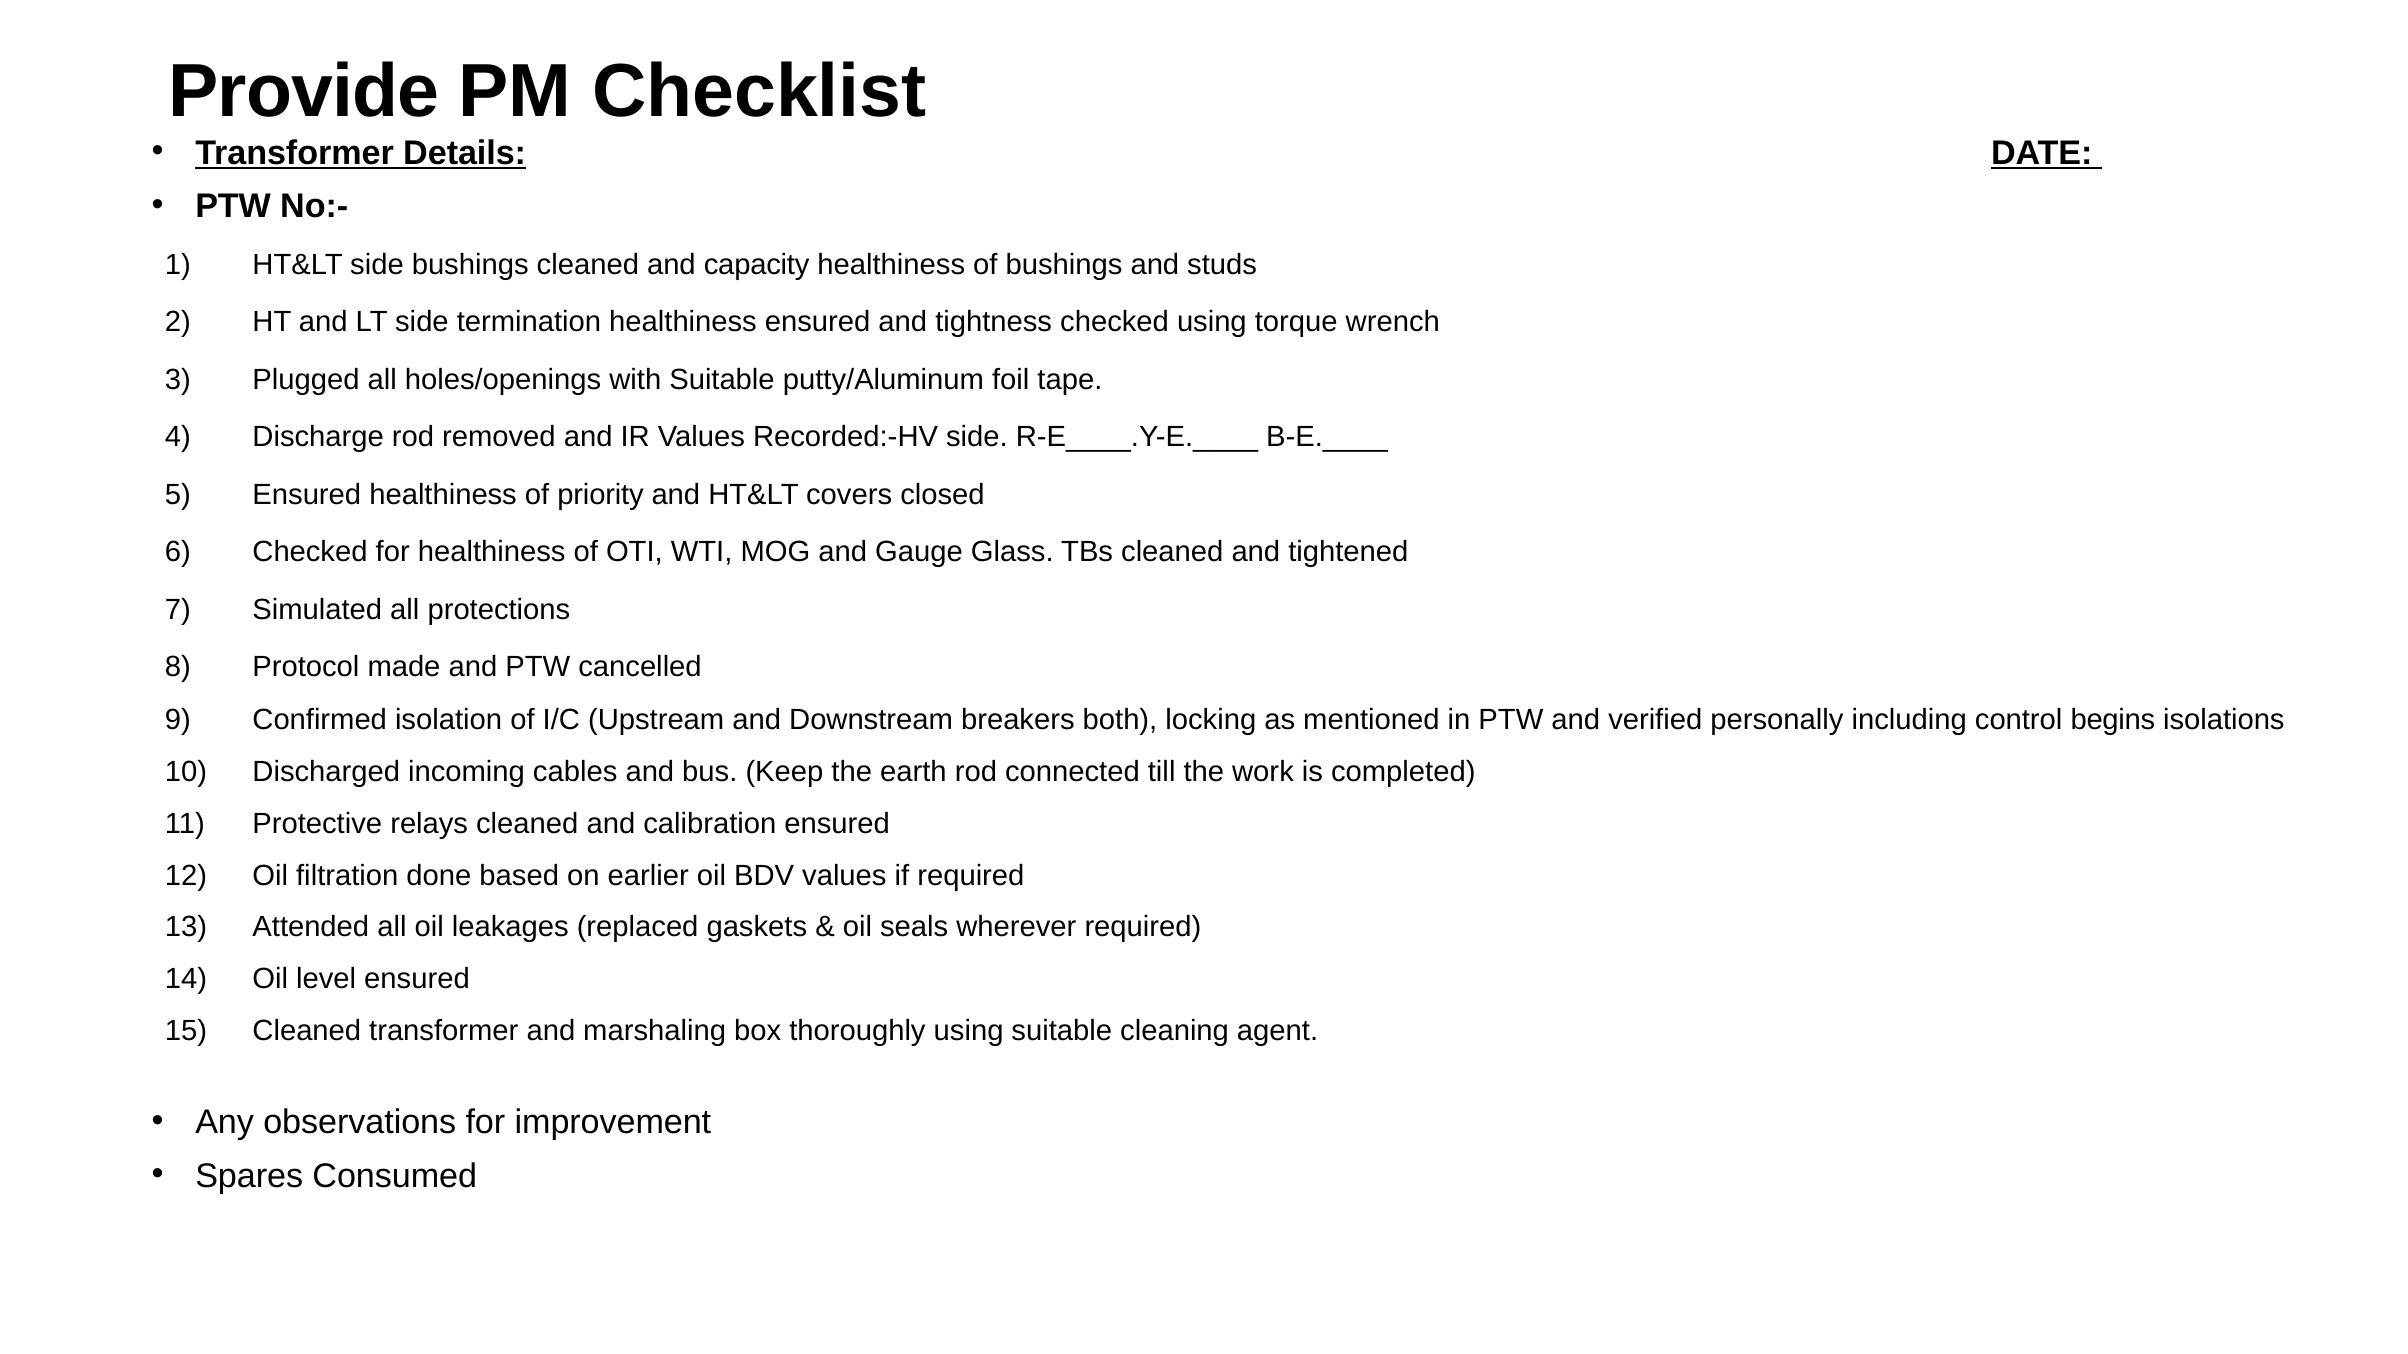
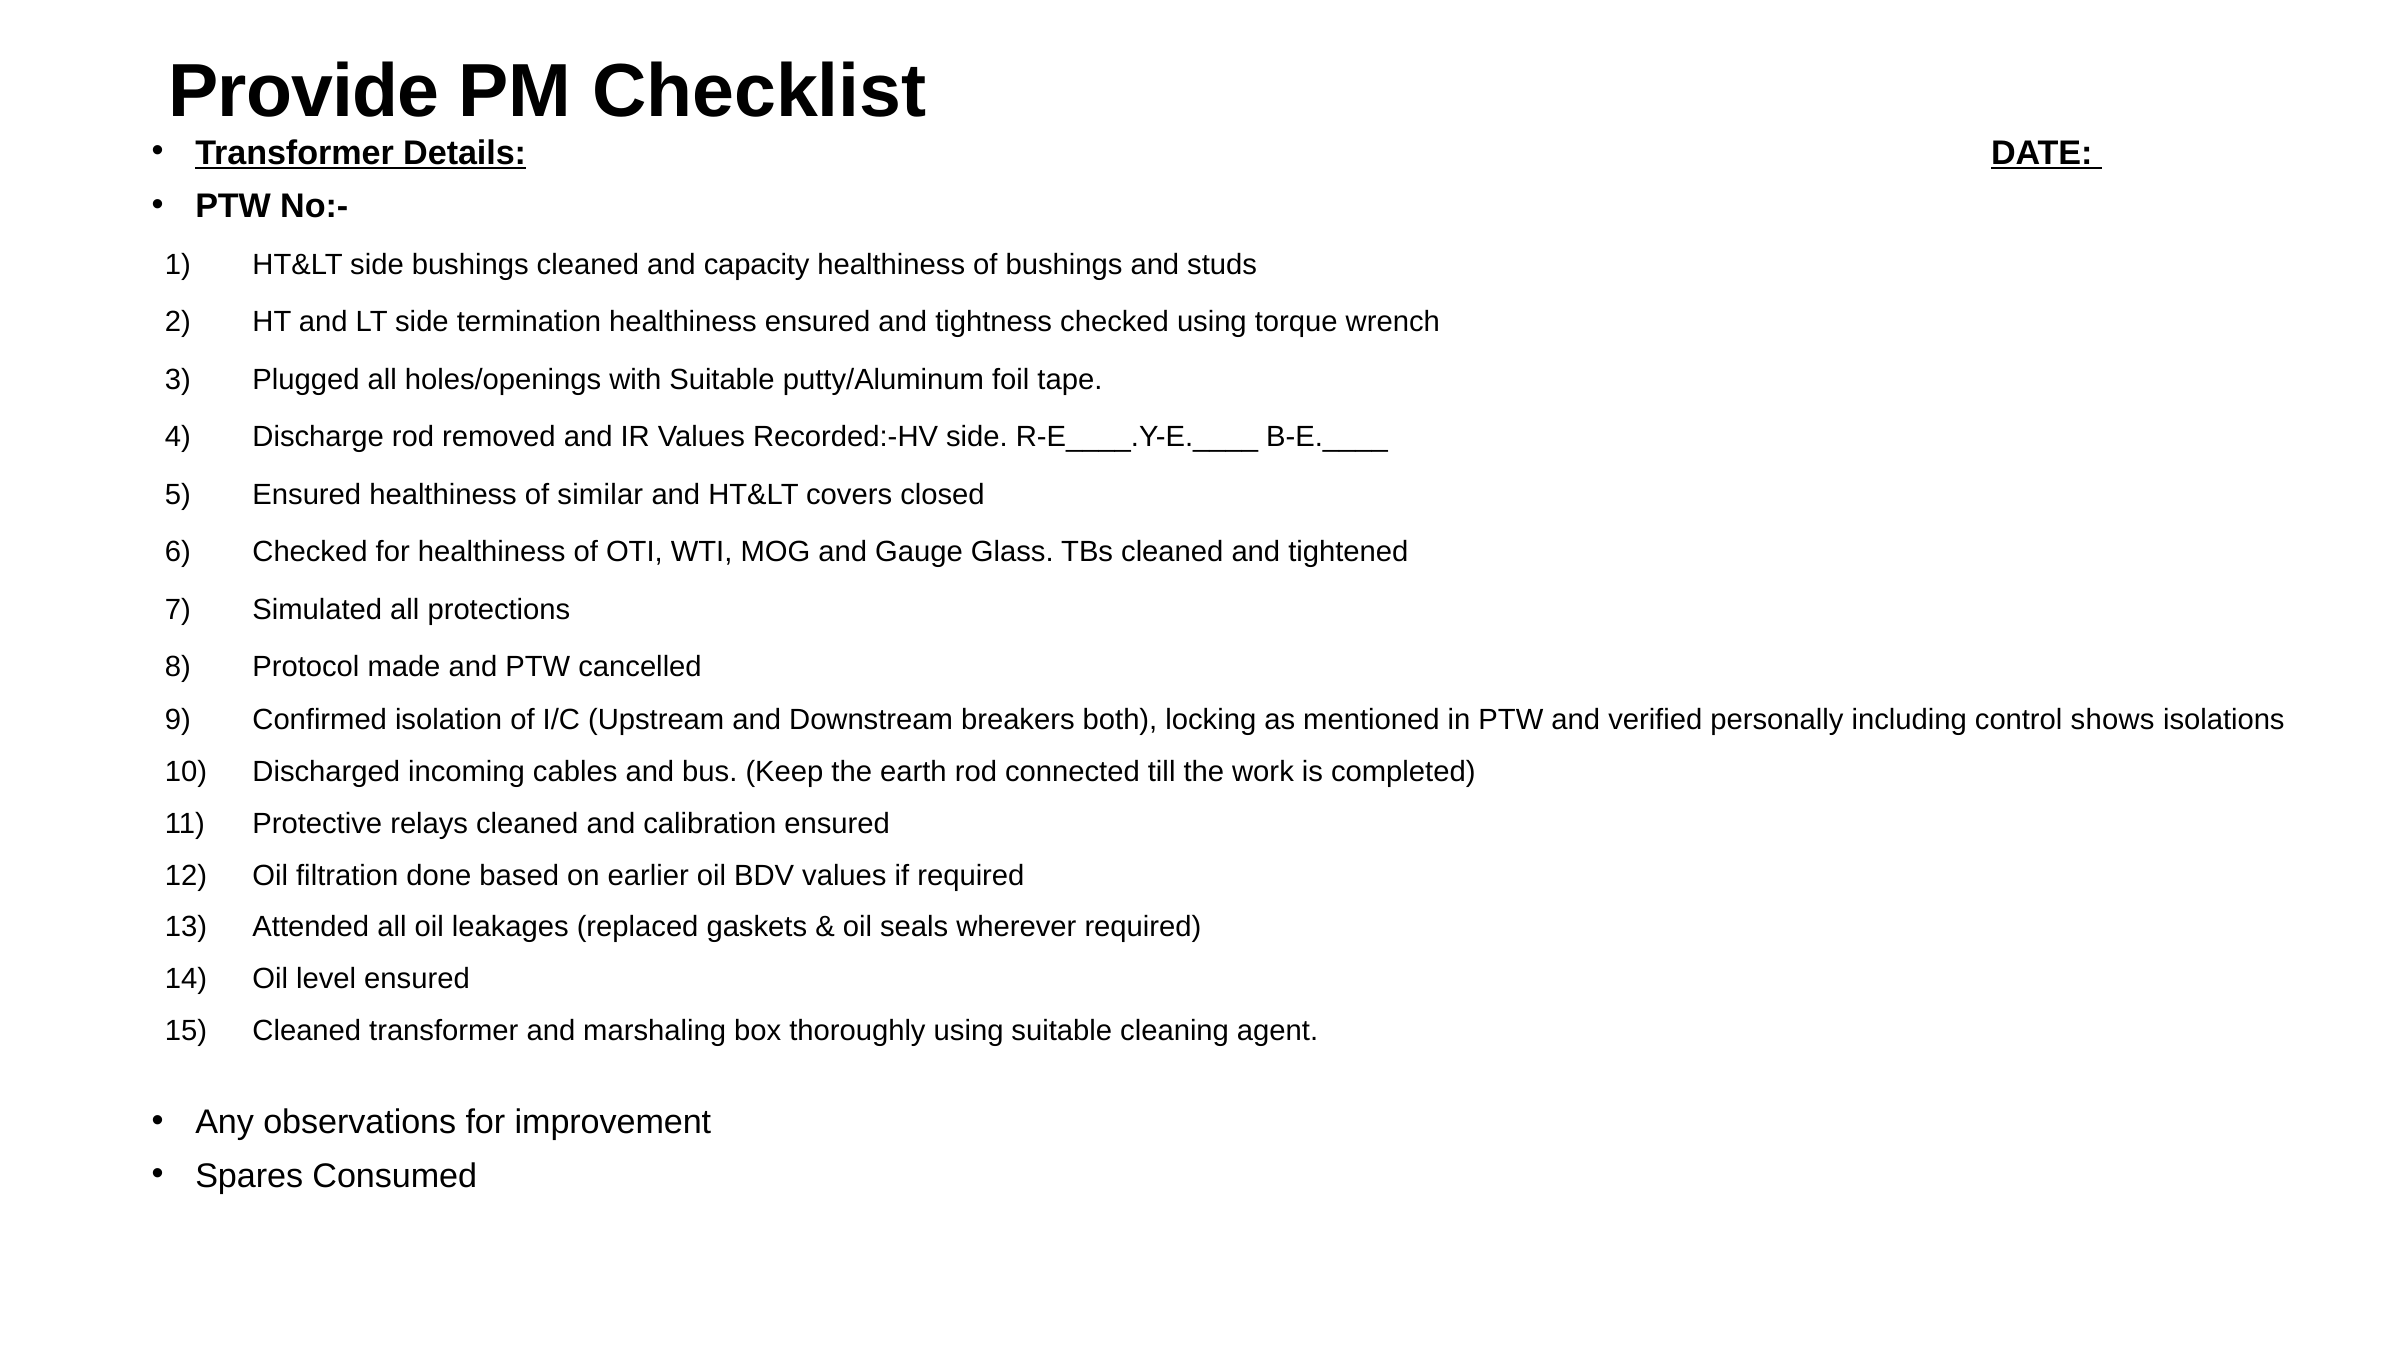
priority: priority -> similar (600, 495)
begins: begins -> shows (2113, 720)
